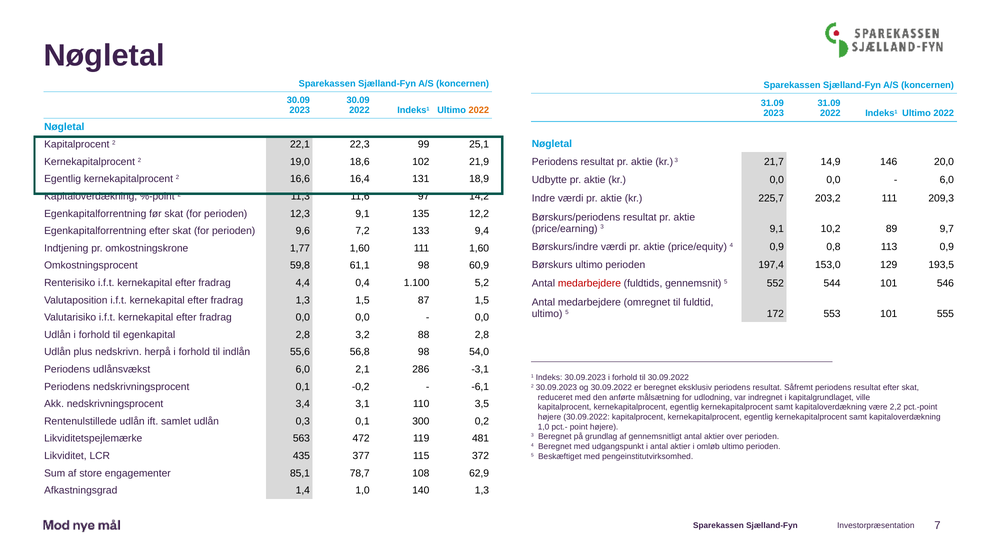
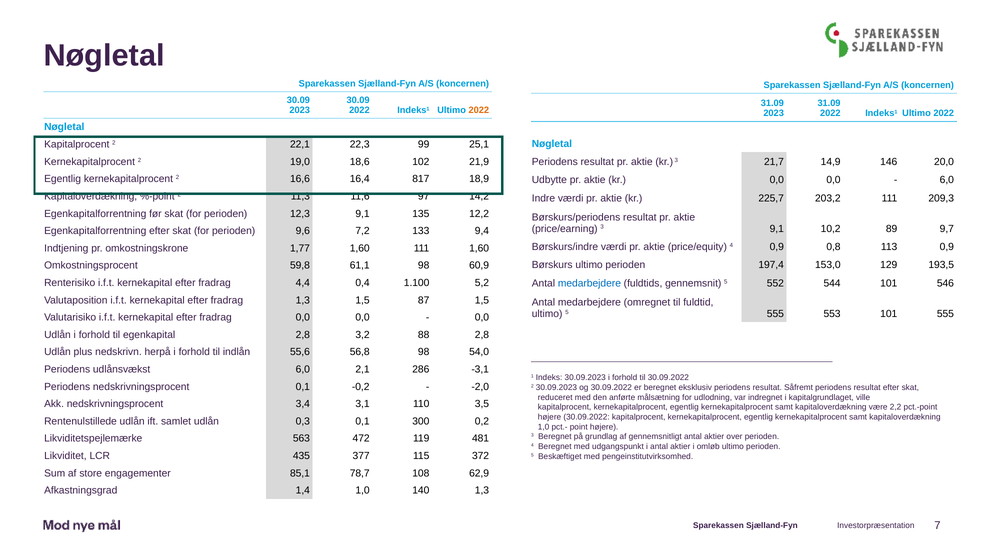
131: 131 -> 817 (421, 179)
medarbejdere colour: red -> blue (589, 283)
5 172: 172 -> 555 (775, 313)
-6,1: -6,1 -> -2,0 (480, 386)
